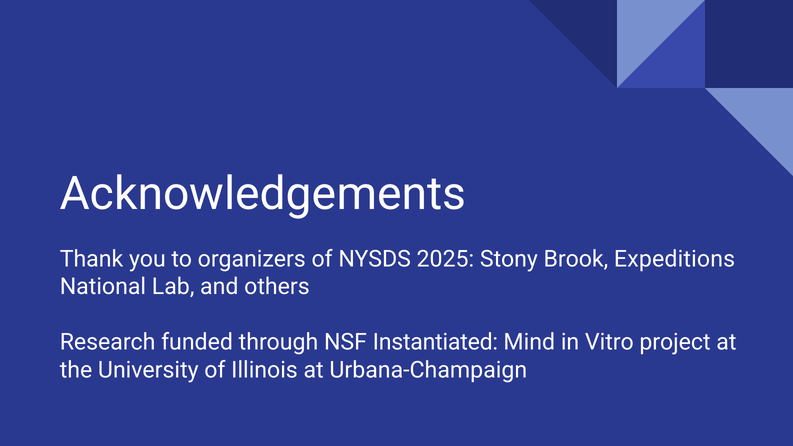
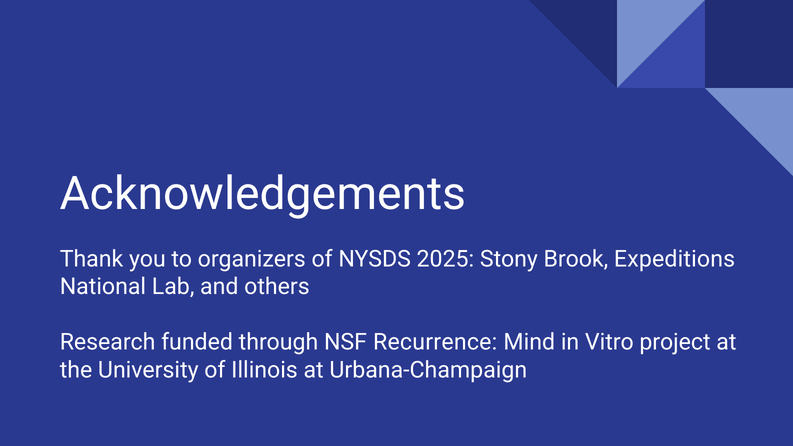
Instantiated: Instantiated -> Recurrence (435, 342)
